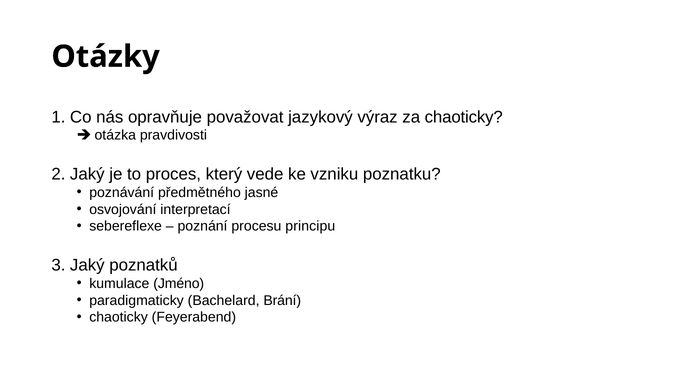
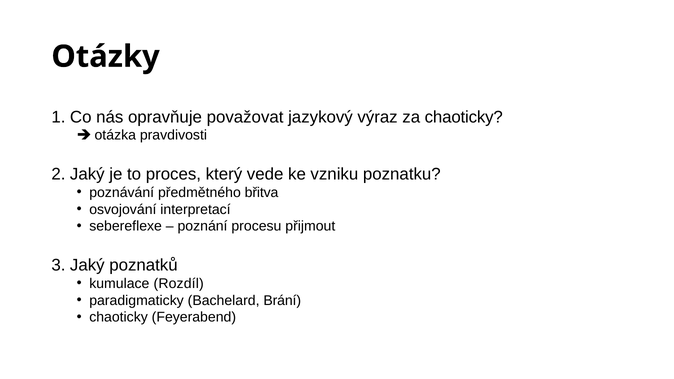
jasné: jasné -> břitva (262, 193)
principu: principu -> přijmout (310, 226)
Jméno: Jméno -> Rozdíl (179, 284)
